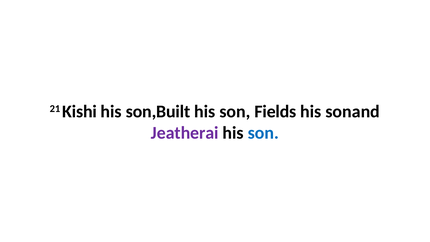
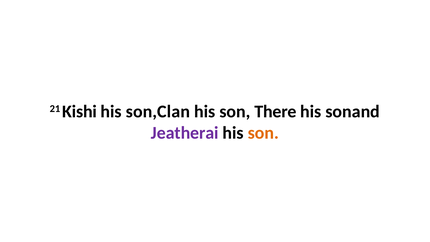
son,Built: son,Built -> son,Clan (158, 111)
Fields: Fields -> There (275, 111)
son colour: blue -> orange (263, 133)
